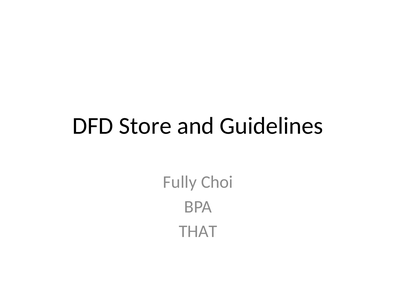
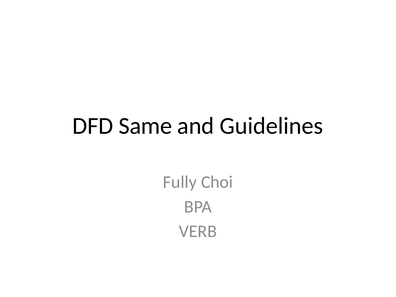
Store: Store -> Same (145, 126)
THAT: THAT -> VERB (198, 231)
